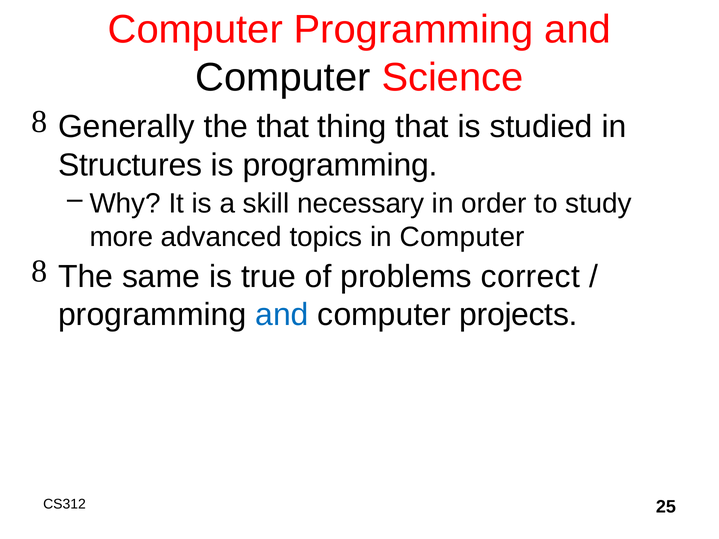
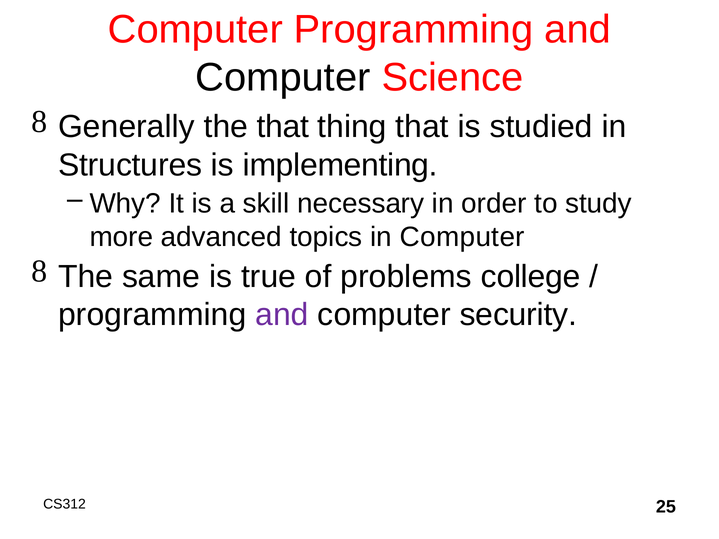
is programming: programming -> implementing (340, 165)
correct: correct -> college (531, 277)
and colour: blue -> purple (282, 315)
projects: projects -> security (518, 315)
